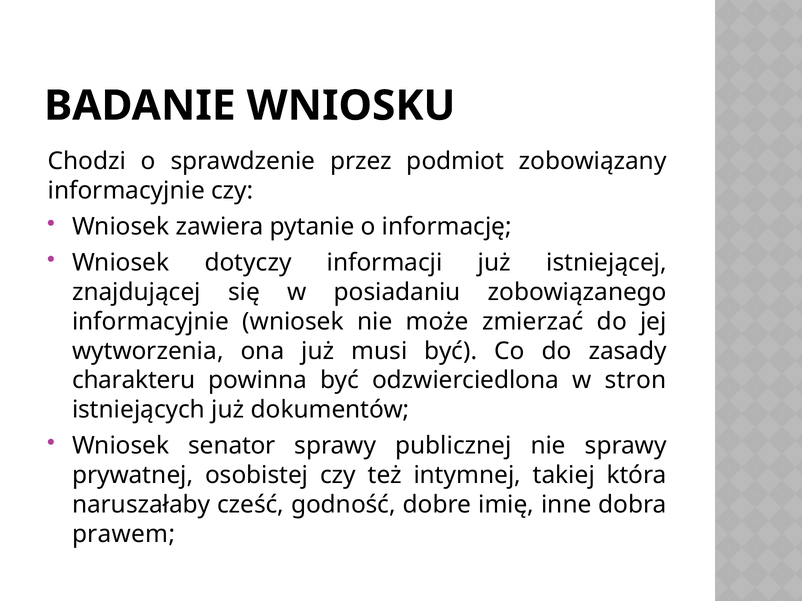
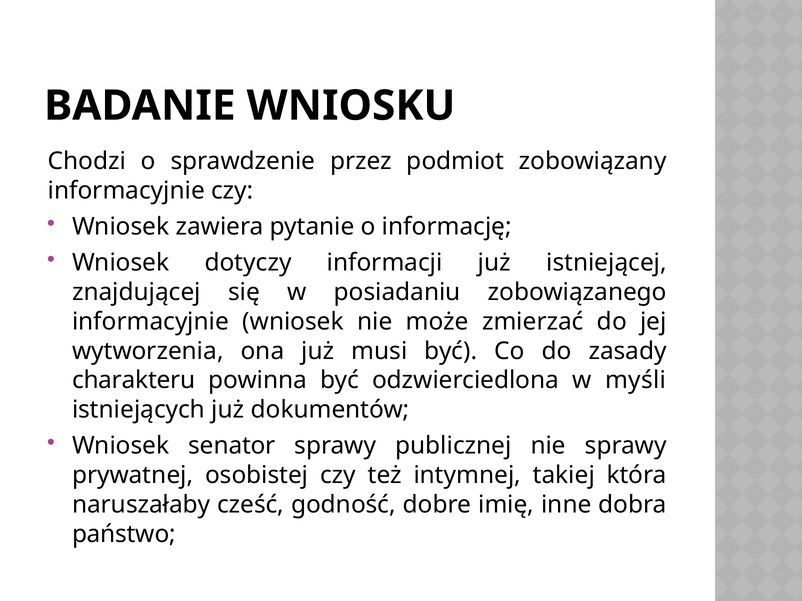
stron: stron -> myśli (636, 381)
prawem: prawem -> państwo (124, 534)
